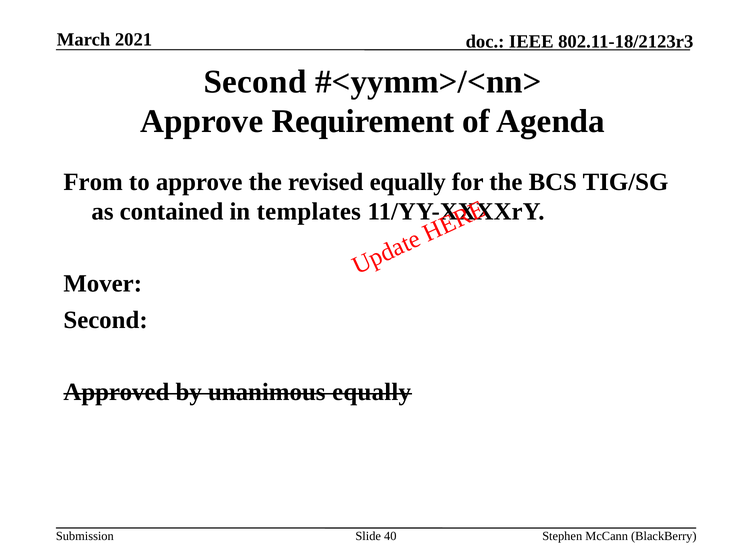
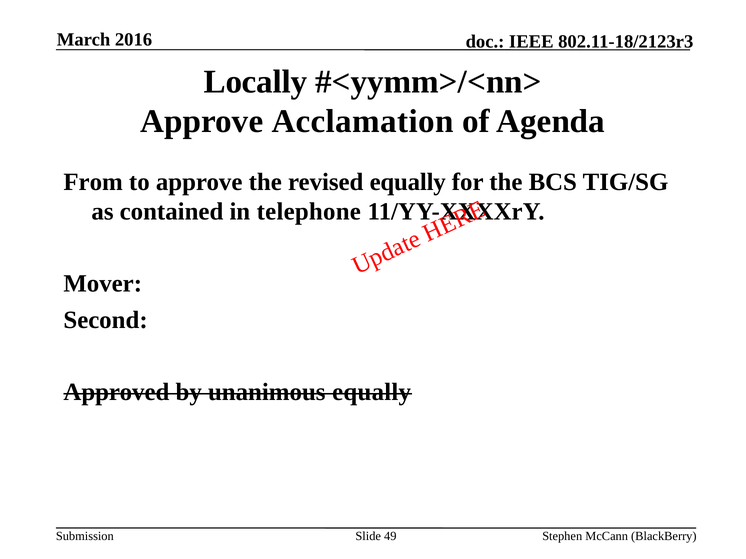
2021: 2021 -> 2016 (134, 40)
Second: Second -> Locally (255, 82)
Requirement: Requirement -> Acclamation (363, 122)
templates: templates -> telephone (309, 212)
40: 40 -> 49 (390, 537)
